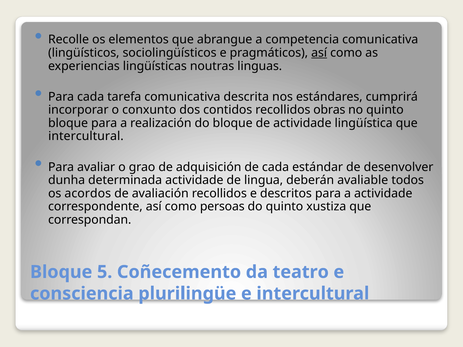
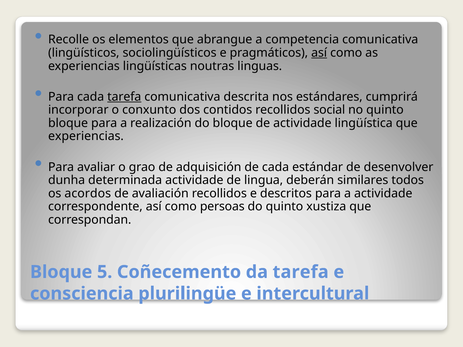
tarefa underline: none -> present (124, 97)
obras: obras -> social (329, 110)
intercultural: intercultural -> experiencias (86, 136)
avaliable: avaliable -> similares (363, 180)
da teatro: teatro -> tarefa (301, 272)
